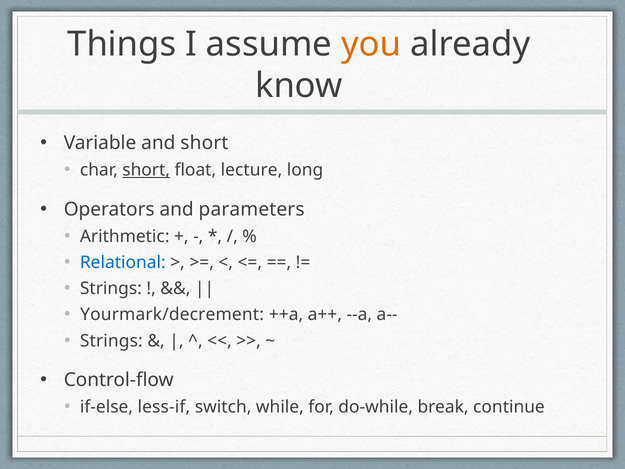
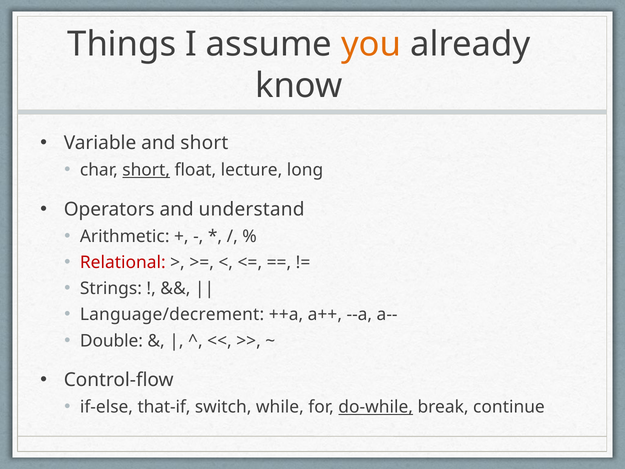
parameters: parameters -> understand (252, 209)
Relational colour: blue -> red (123, 262)
Yourmark/decrement: Yourmark/decrement -> Language/decrement (172, 315)
Strings: Strings -> Double (111, 341)
less-if: less-if -> that-if (164, 407)
do-while underline: none -> present (376, 407)
